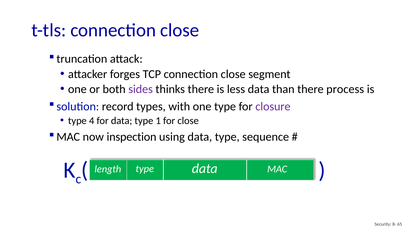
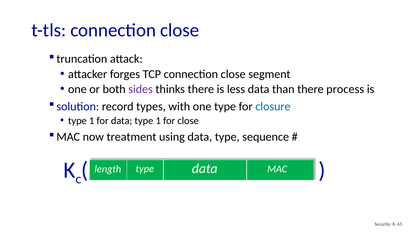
closure colour: purple -> blue (273, 107)
4: 4 -> 1 (92, 121)
inspection: inspection -> treatment (132, 137)
